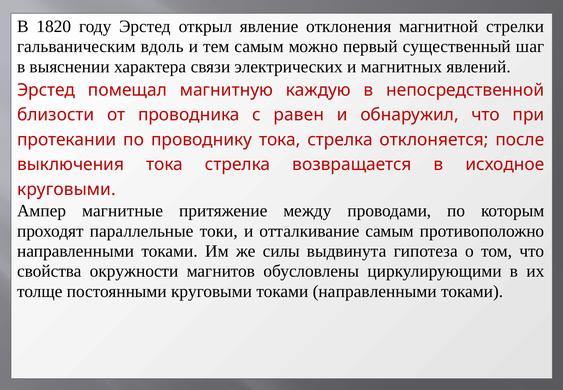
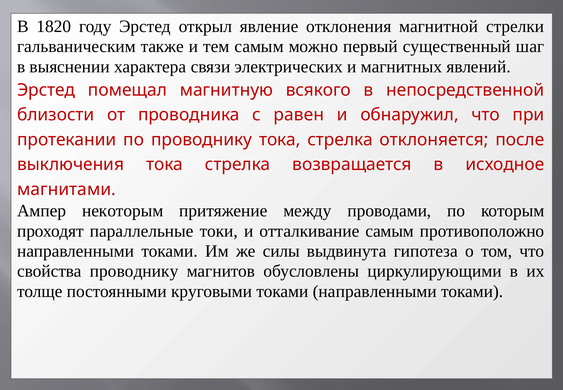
вдоль: вдоль -> также (162, 47)
каждую: каждую -> всякого (318, 90)
круговыми: круговыми -> магнитами (66, 189)
магнитные: магнитные -> некоторым (123, 211)
свойства окружности: окружности -> проводнику (134, 271)
